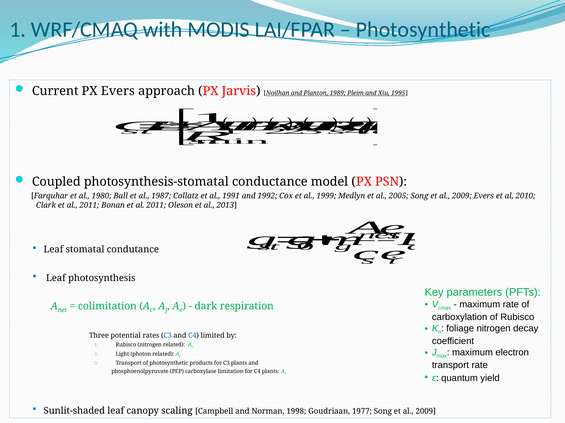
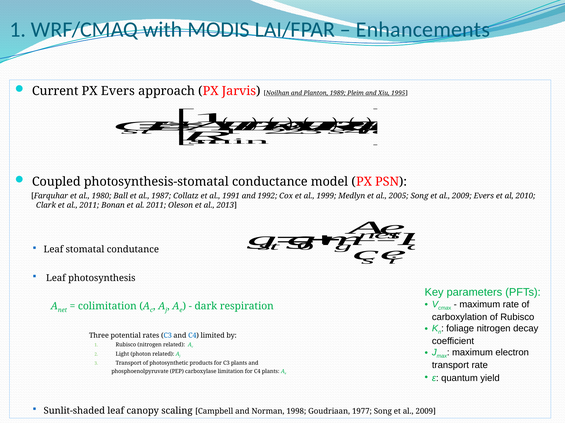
Photosynthetic: Photosynthetic -> Enhancements (423, 30)
